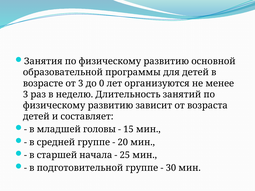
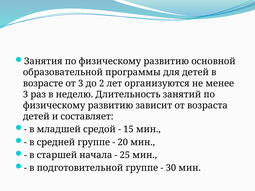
0: 0 -> 2 (102, 83)
головы: головы -> средой (99, 129)
